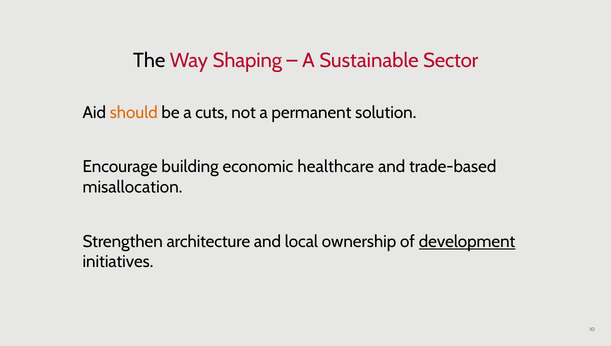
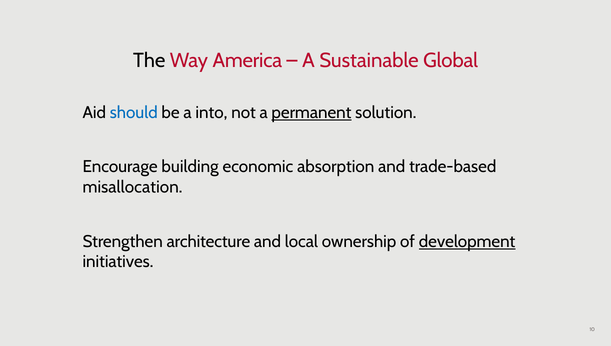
Shaping: Shaping -> America (247, 60)
Sector: Sector -> Global (451, 60)
should colour: orange -> blue (134, 113)
cuts: cuts -> into (211, 113)
permanent underline: none -> present (311, 113)
healthcare: healthcare -> absorption (336, 167)
